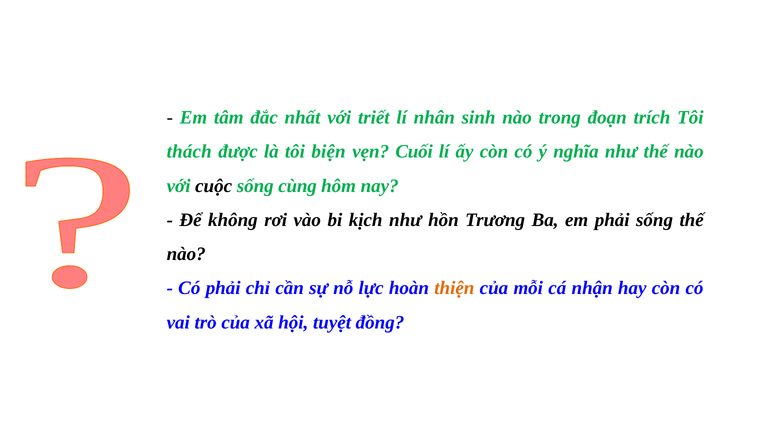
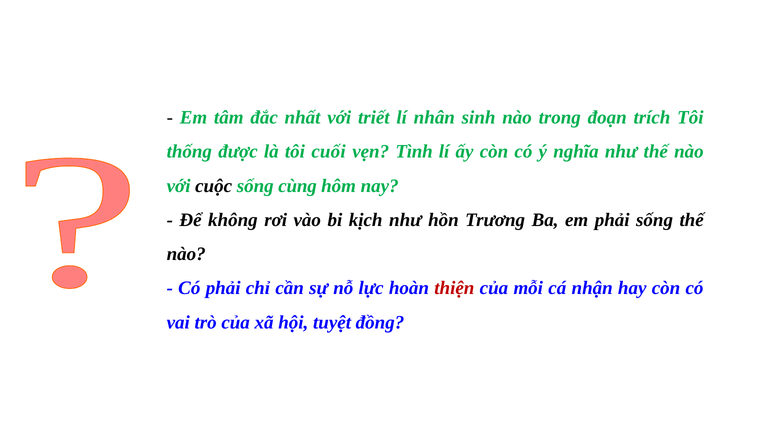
thách: thách -> thống (189, 152)
biện: biện -> cuối (329, 152)
Cuối: Cuối -> Tình (414, 152)
thiện colour: orange -> red (454, 288)
